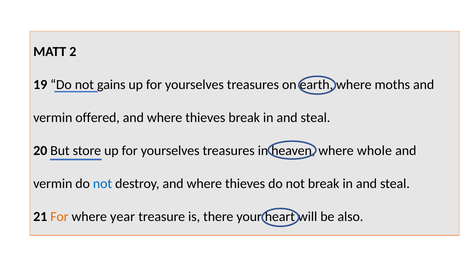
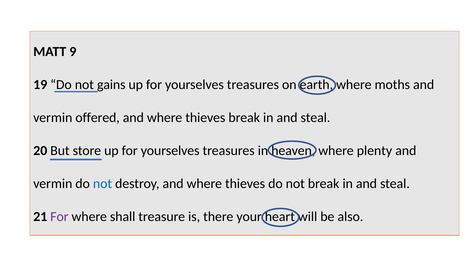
2: 2 -> 9 (73, 52)
whole: whole -> plenty (374, 151)
For colour: orange -> purple (59, 217)
year: year -> shall (123, 217)
